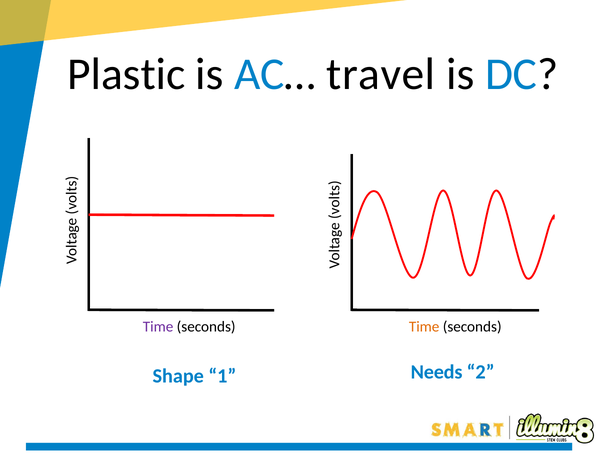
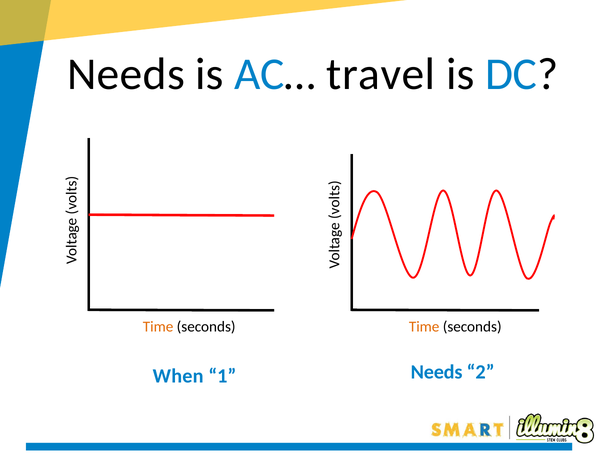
Plastic: Plastic -> Needs (126, 74)
Time colour: purple -> orange (158, 327)
Shape: Shape -> When (178, 377)
